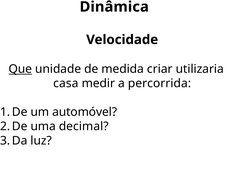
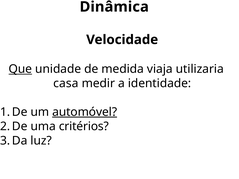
criar: criar -> viaja (160, 69)
percorrida: percorrida -> identidade (160, 83)
automóvel underline: none -> present (85, 112)
decimal: decimal -> critérios (84, 126)
